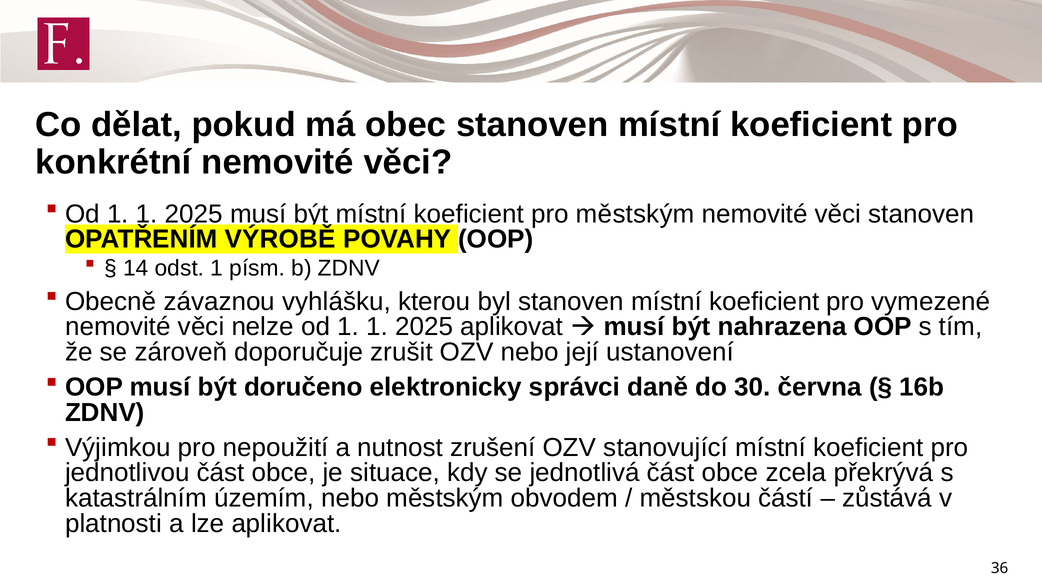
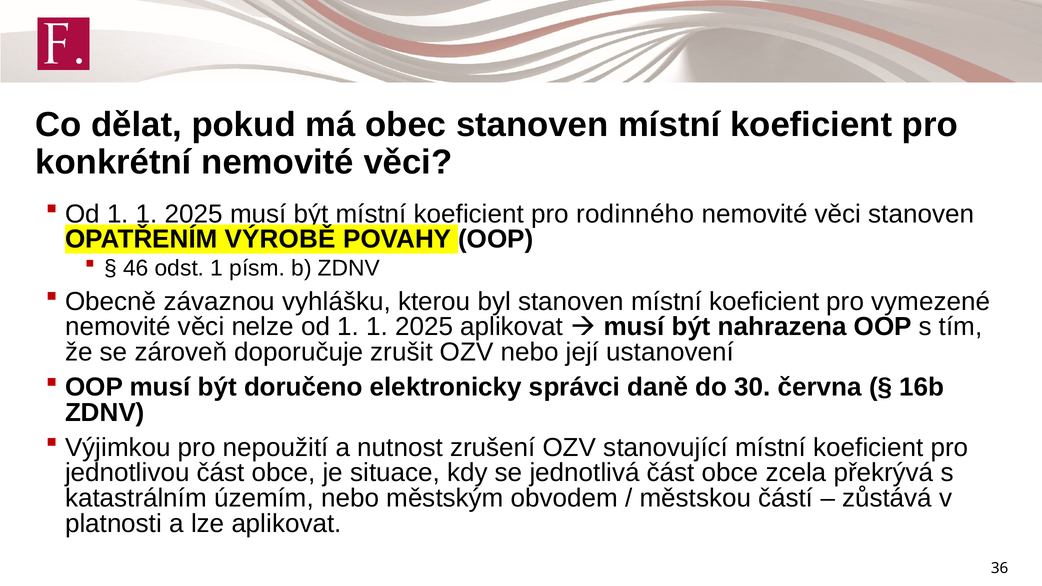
pro městským: městským -> rodinného (635, 214)
14: 14 -> 46 (136, 268)
